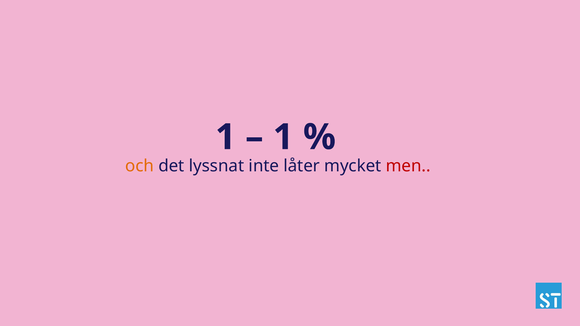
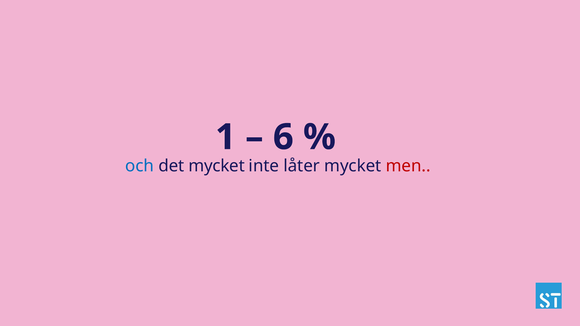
1: 1 -> 6 (283, 137)
och colour: orange -> blue (140, 166)
det lyssnat: lyssnat -> mycket (217, 166)
